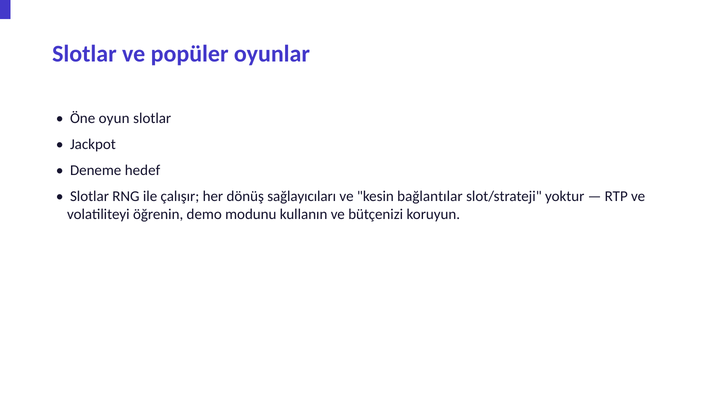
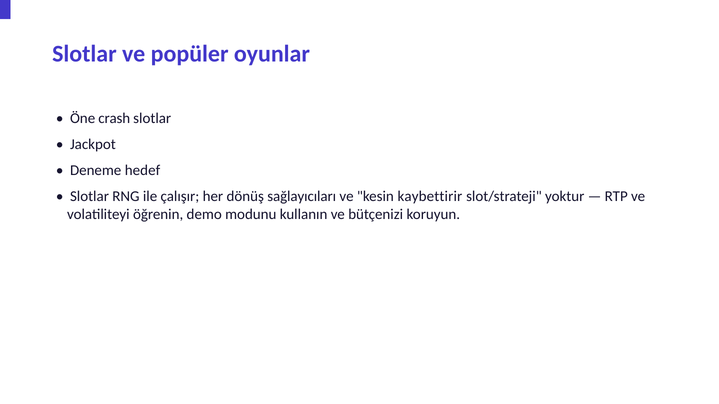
oyun: oyun -> crash (114, 118)
bağlantılar: bağlantılar -> kaybettirir (430, 196)
